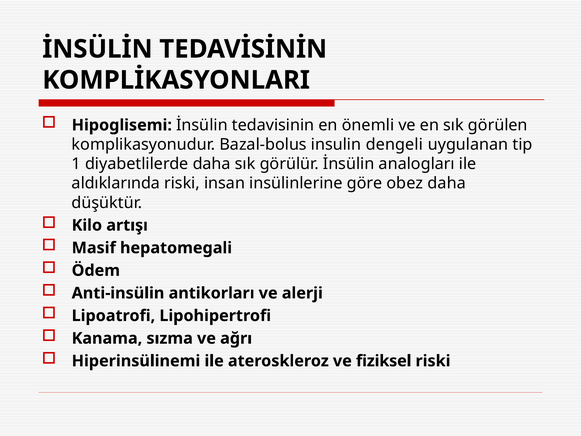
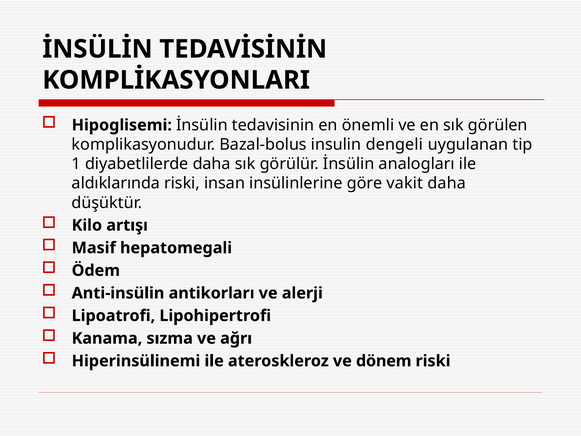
obez: obez -> vakit (405, 183)
fiziksel: fiziksel -> dönem (384, 361)
